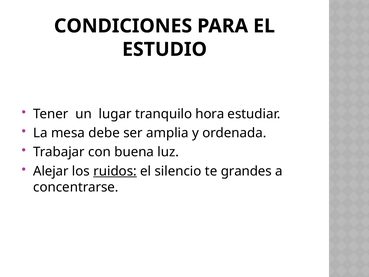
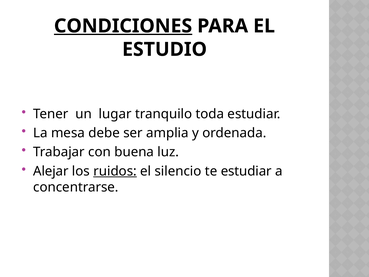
CONDICIONES underline: none -> present (123, 26)
hora: hora -> toda (210, 114)
te grandes: grandes -> estudiar (246, 171)
